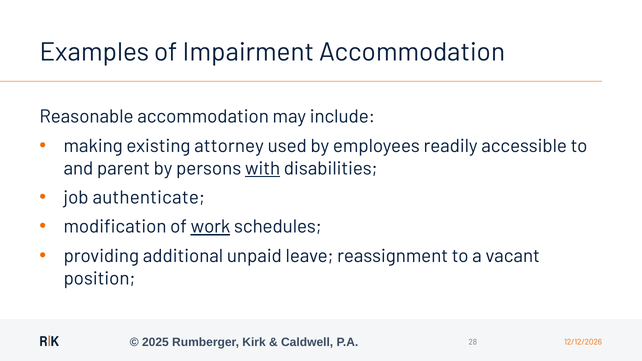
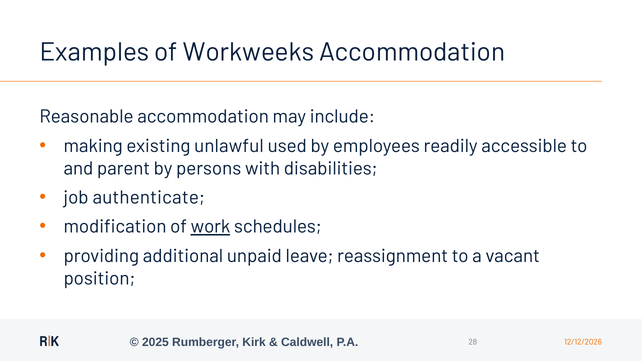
Impairment: Impairment -> Workweeks (249, 52)
attorney: attorney -> unlawful (229, 146)
with underline: present -> none (263, 168)
